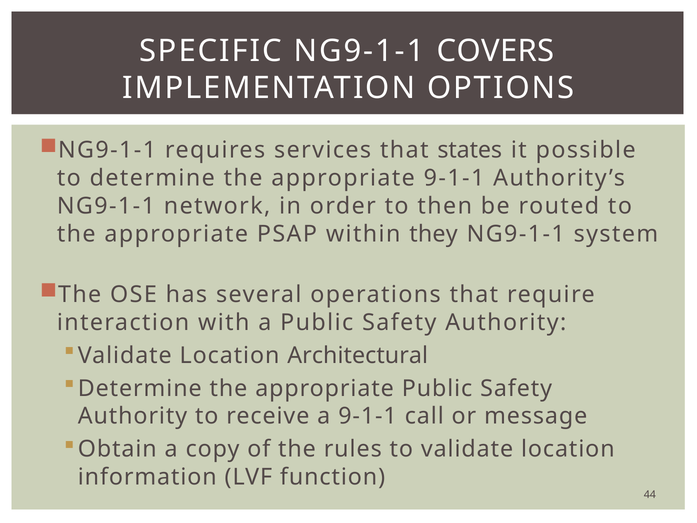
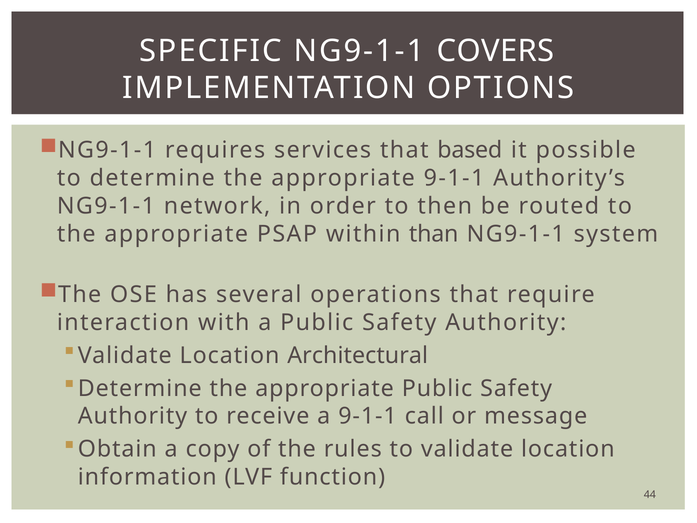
states: states -> based (470, 150)
they: they -> than (434, 234)
